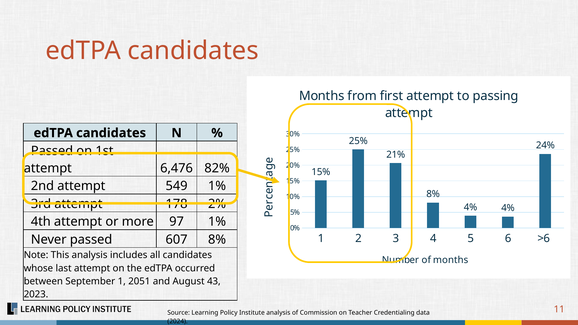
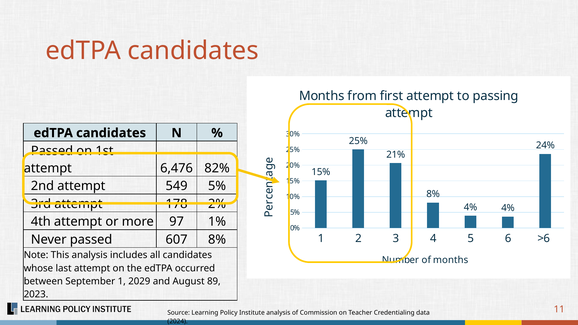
549 1%: 1% -> 5% (217, 186)
2051: 2051 -> 2029 (139, 281)
43: 43 -> 89 (214, 281)
